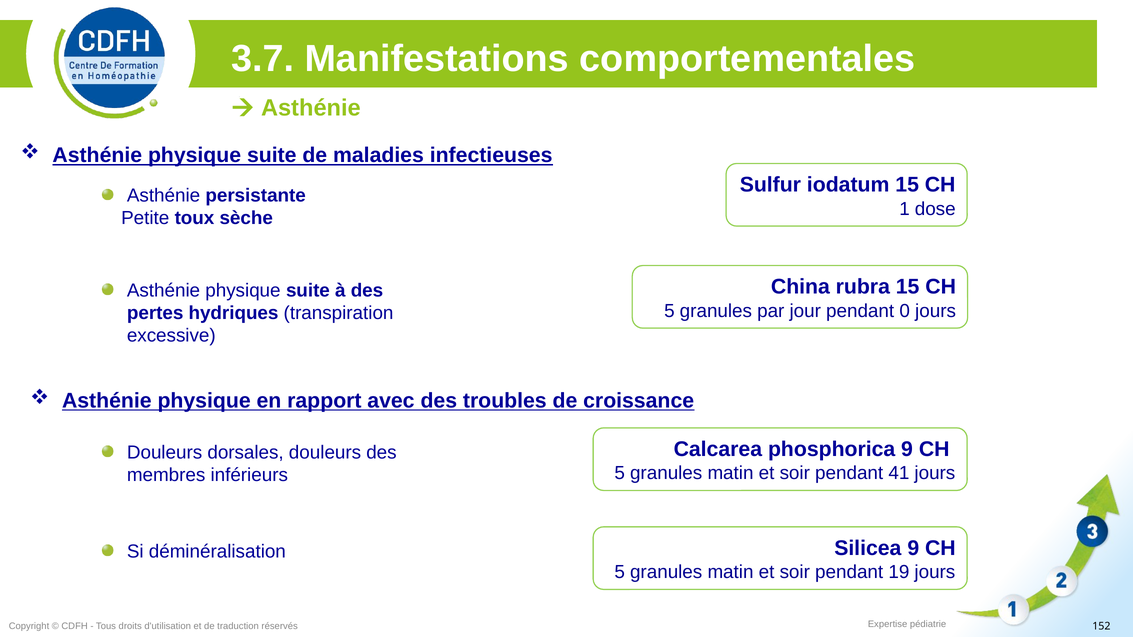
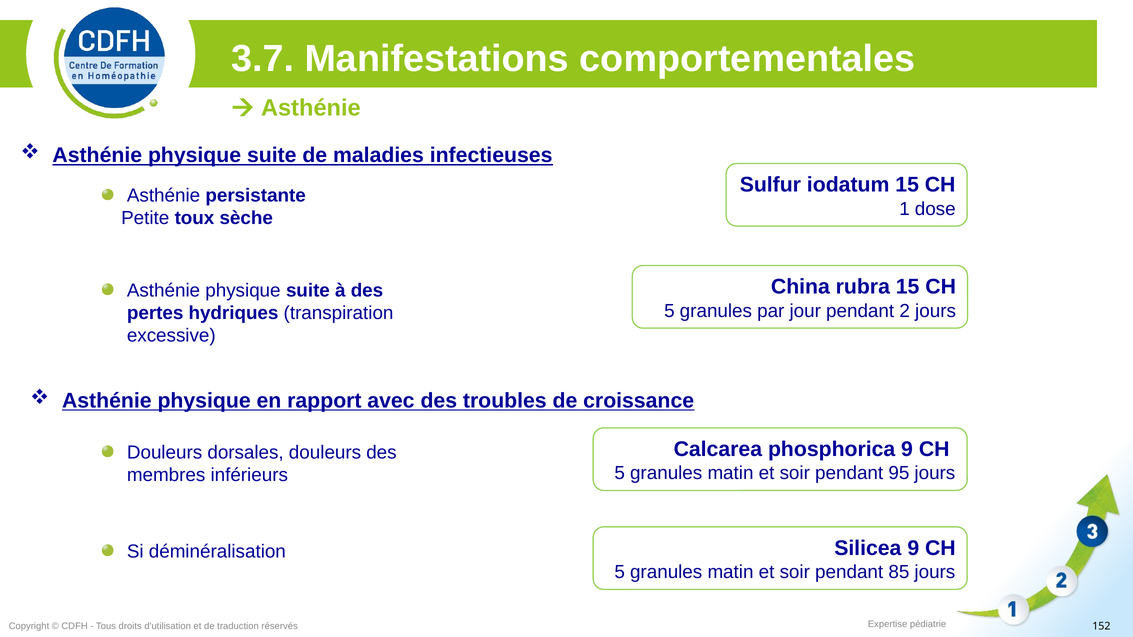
0: 0 -> 2 (905, 311)
41: 41 -> 95 (899, 473)
19: 19 -> 85 (899, 572)
